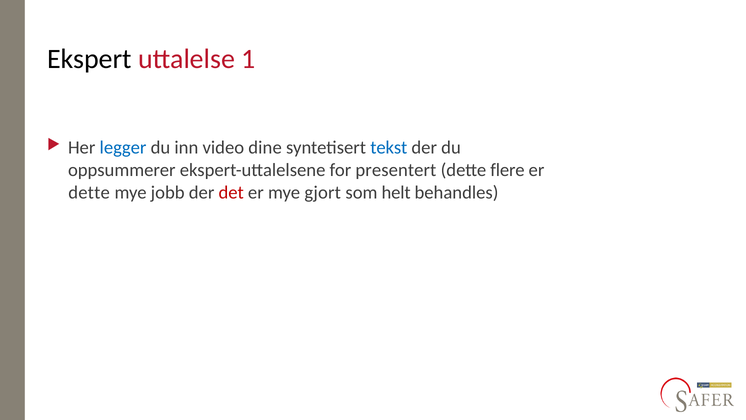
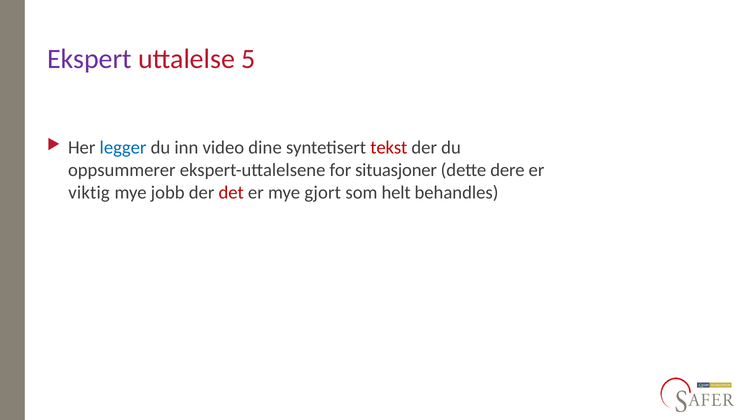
Ekspert colour: black -> purple (89, 59)
1: 1 -> 5 (248, 59)
tekst colour: blue -> red (389, 148)
presentert: presentert -> situasjoner (396, 170)
flere: flere -> dere (507, 170)
dette: dette -> viktig (89, 192)
